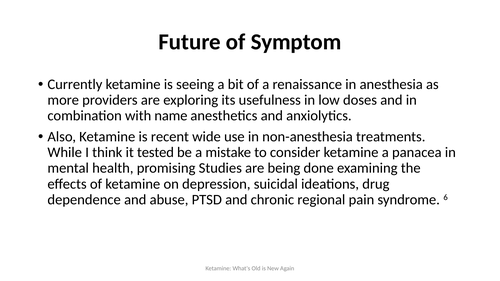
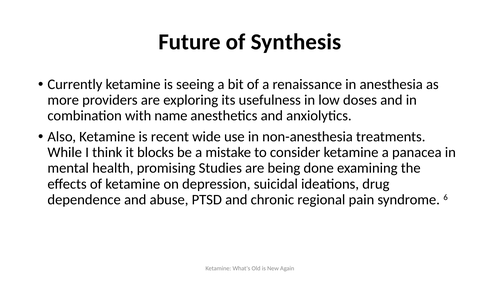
Symptom: Symptom -> Synthesis (296, 42)
tested: tested -> blocks (155, 153)
